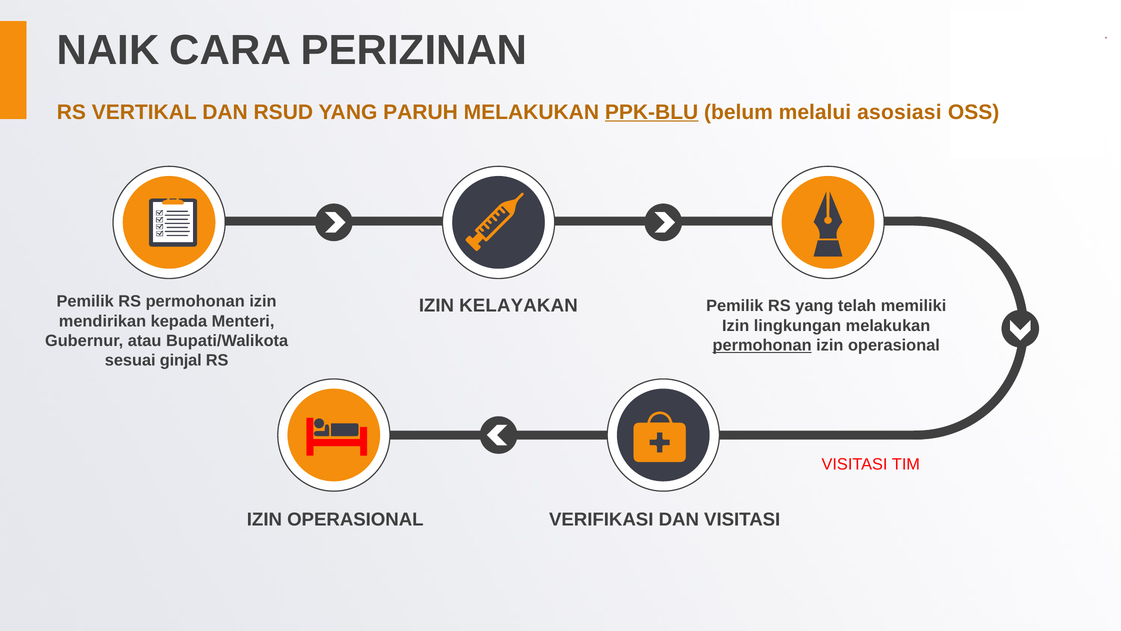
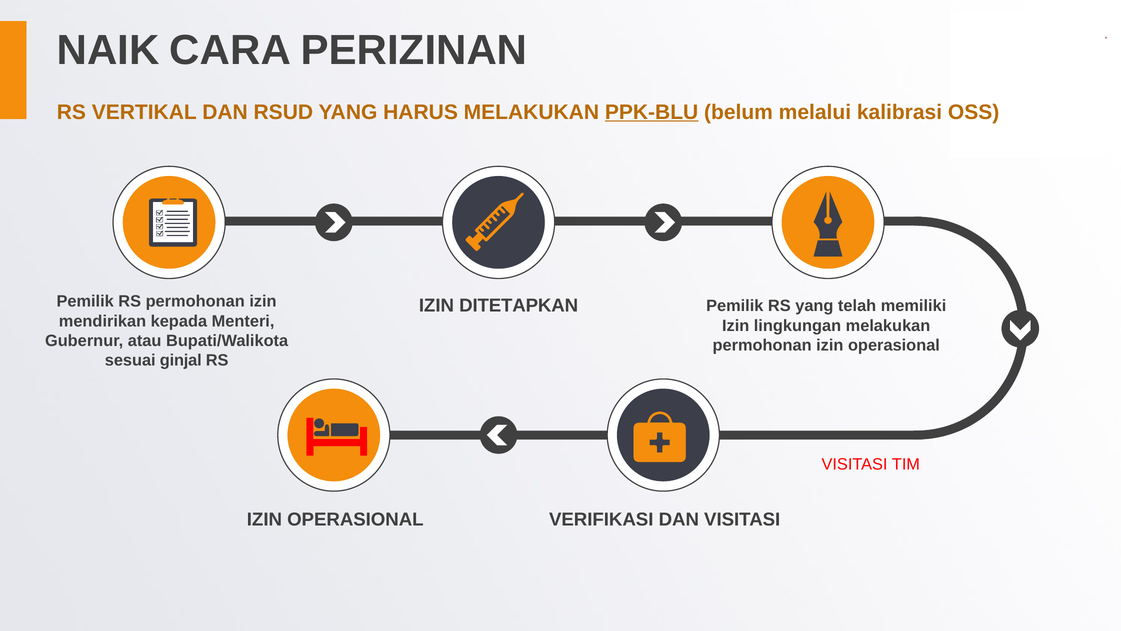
PARUH: PARUH -> HARUS (421, 112)
asosiasi: asosiasi -> kalibrasi (900, 112)
KELAYAKAN: KELAYAKAN -> DITETAPKAN (519, 306)
permohonan underline: present -> none (762, 345)
